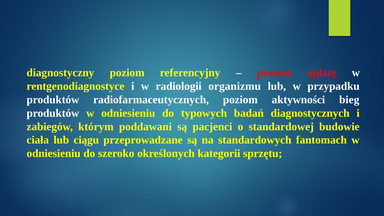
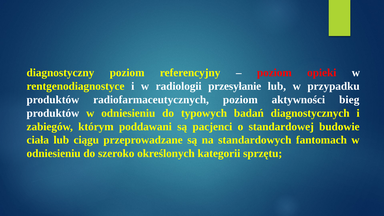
opłatę: opłatę -> opieki (322, 73)
organizmu: organizmu -> przesyłanie (235, 86)
